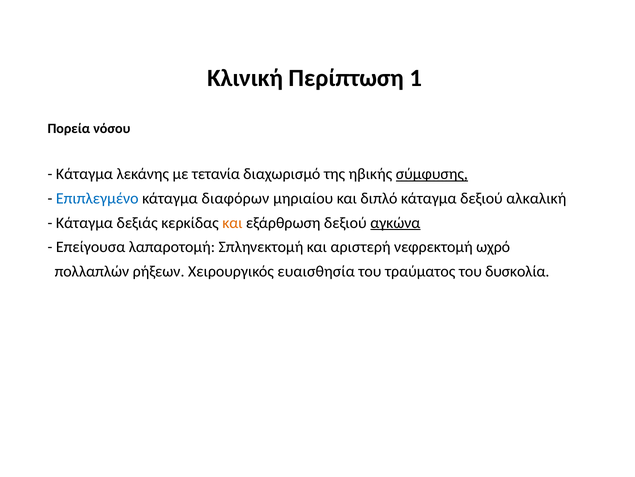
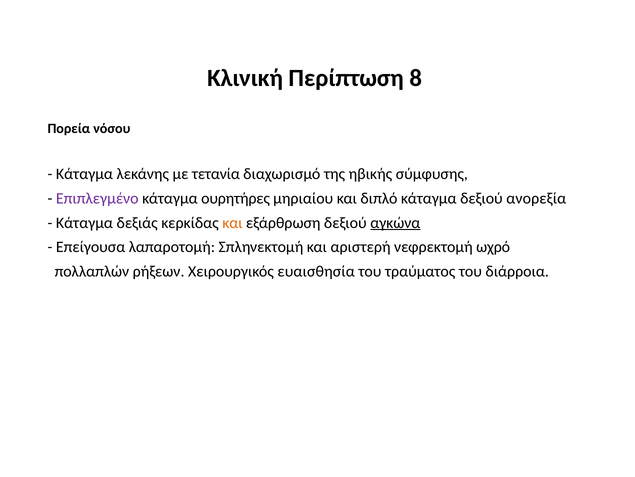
1: 1 -> 8 (416, 78)
σύμφυσης underline: present -> none (432, 174)
Επιπλεγμένο colour: blue -> purple (97, 198)
διαφόρων: διαφόρων -> ουρητήρες (236, 198)
αλκαλική: αλκαλική -> ανορεξία (536, 198)
δυσκολία: δυσκολία -> διάρροια (517, 271)
